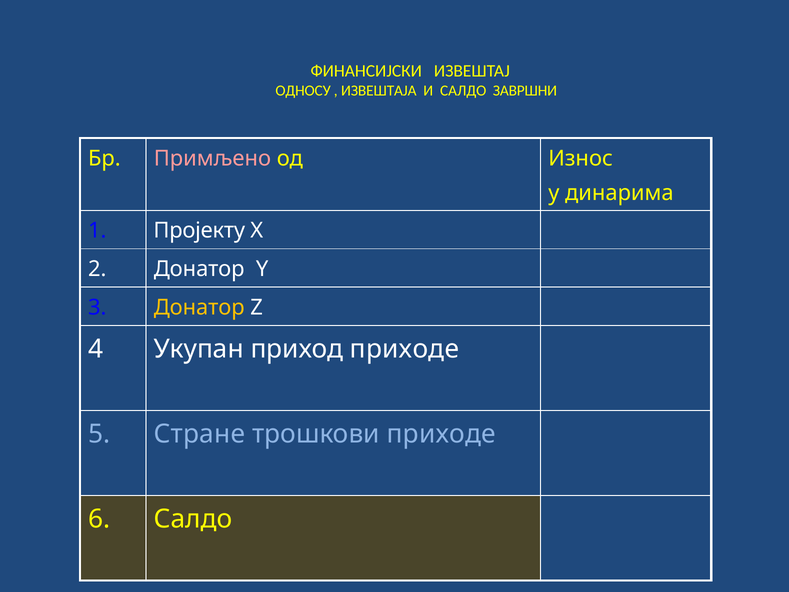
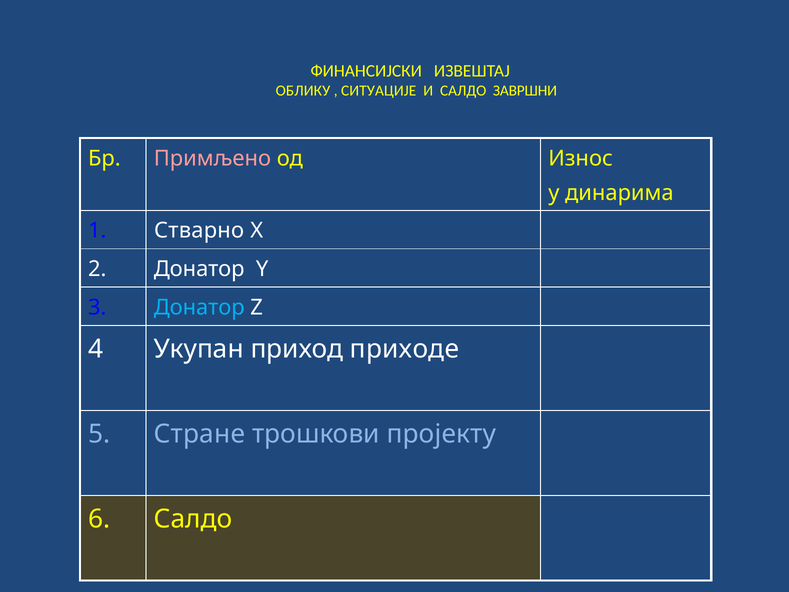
ОДНОСУ: ОДНОСУ -> ОБЛИКУ (303, 90)
ИЗВЕШТАЈА: ИЗВЕШТАЈА -> СИТУАЦИЈЕ (379, 90)
Пројекту: Пројекту -> Стварно (199, 231)
Донатор colour: yellow -> light blue (199, 307)
трошкови приходе: приходе -> пројекту (441, 434)
